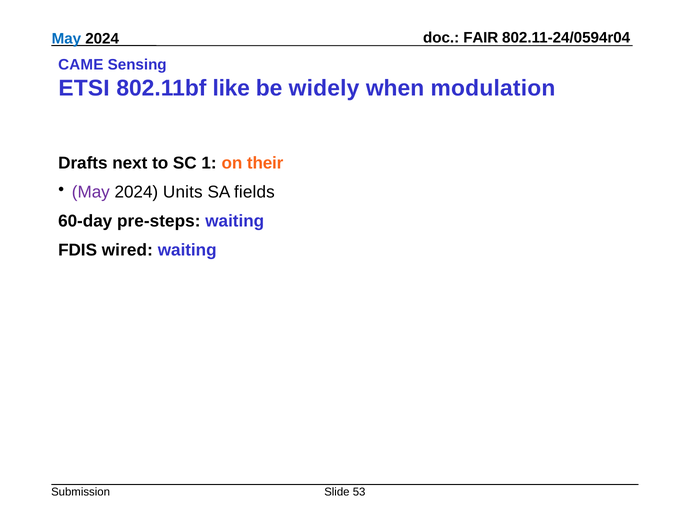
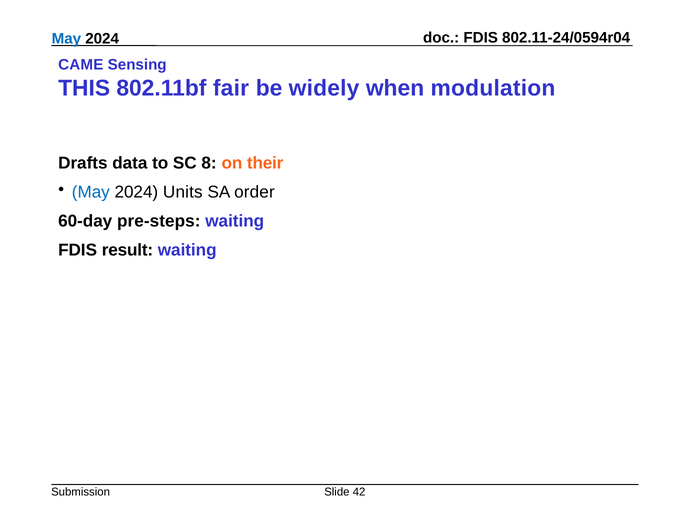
FAIR: FAIR -> FDIS (481, 38)
ETSI: ETSI -> THIS (84, 88)
like: like -> fair (231, 88)
next: next -> data (130, 163)
1: 1 -> 8 (209, 163)
May colour: purple -> blue (91, 192)
fields: fields -> order (254, 192)
wired: wired -> result (127, 250)
53: 53 -> 42 (359, 492)
